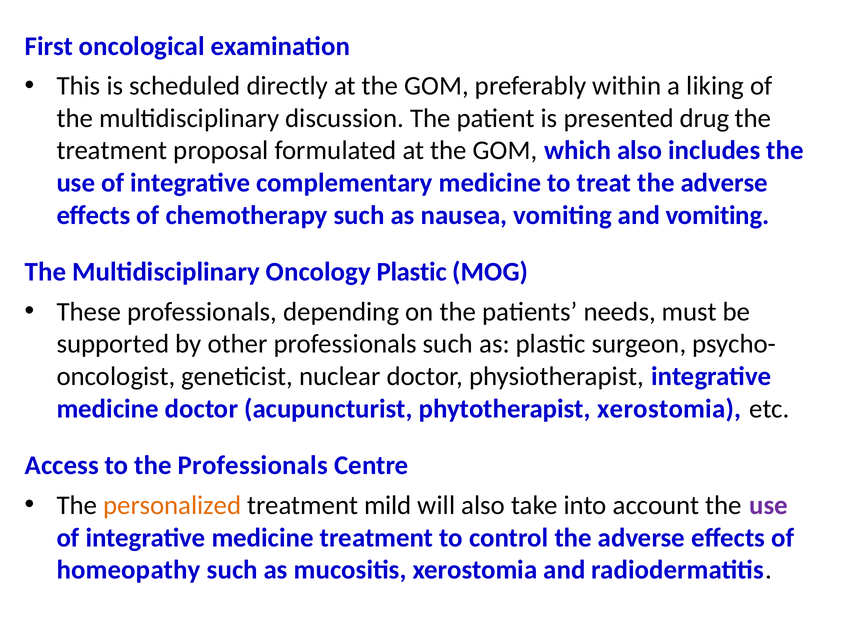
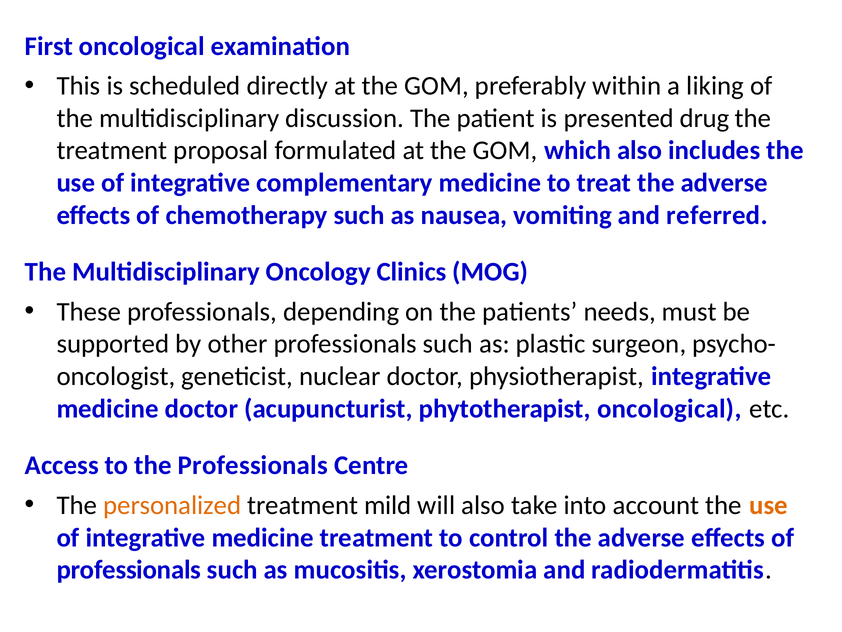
and vomiting: vomiting -> referred (717, 215)
Oncology Plastic: Plastic -> Clinics (412, 272)
phytotherapist xerostomia: xerostomia -> oncological (669, 408)
use colour: purple -> orange (769, 505)
homeopathy: homeopathy -> professionals (129, 569)
